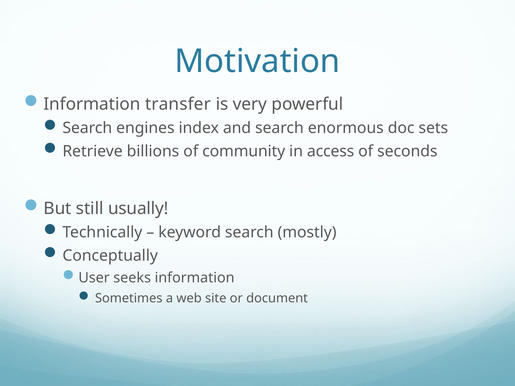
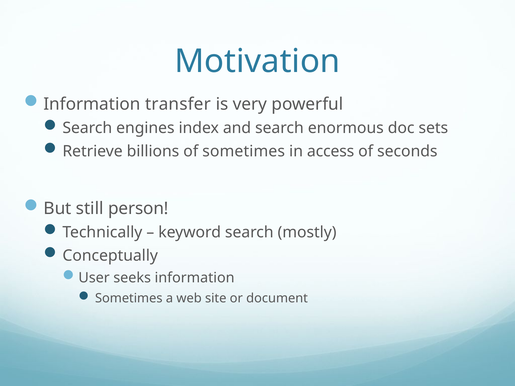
of community: community -> sometimes (244, 151)
usually: usually -> person (138, 209)
